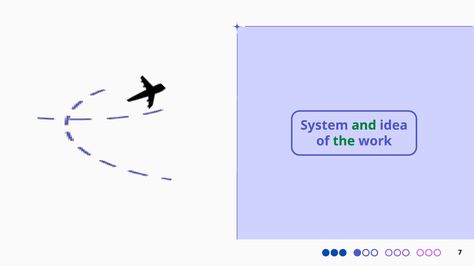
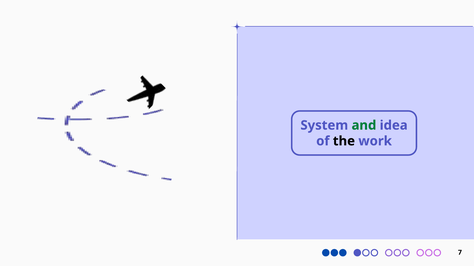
the colour: green -> black (344, 141)
